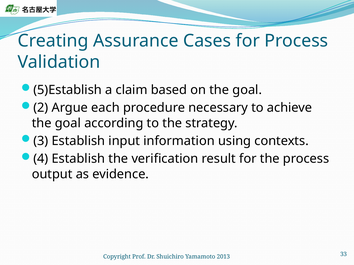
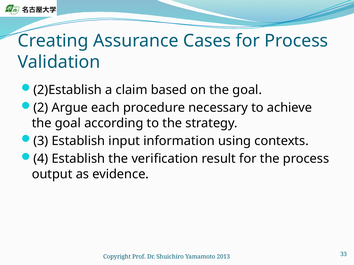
5)Establish: 5)Establish -> 2)Establish (68, 90)
